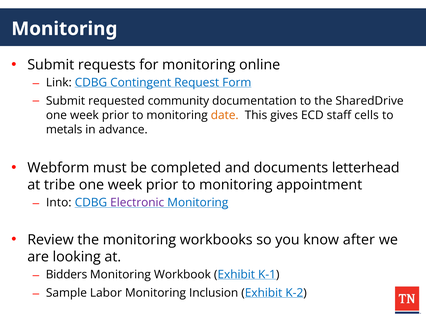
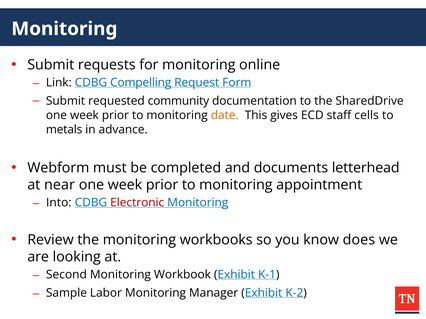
Contingent: Contingent -> Compelling (141, 83)
tribe: tribe -> near (59, 185)
Electronic colour: purple -> red (137, 203)
after: after -> does (359, 240)
Bidders: Bidders -> Second (66, 275)
Inclusion: Inclusion -> Manager (214, 294)
